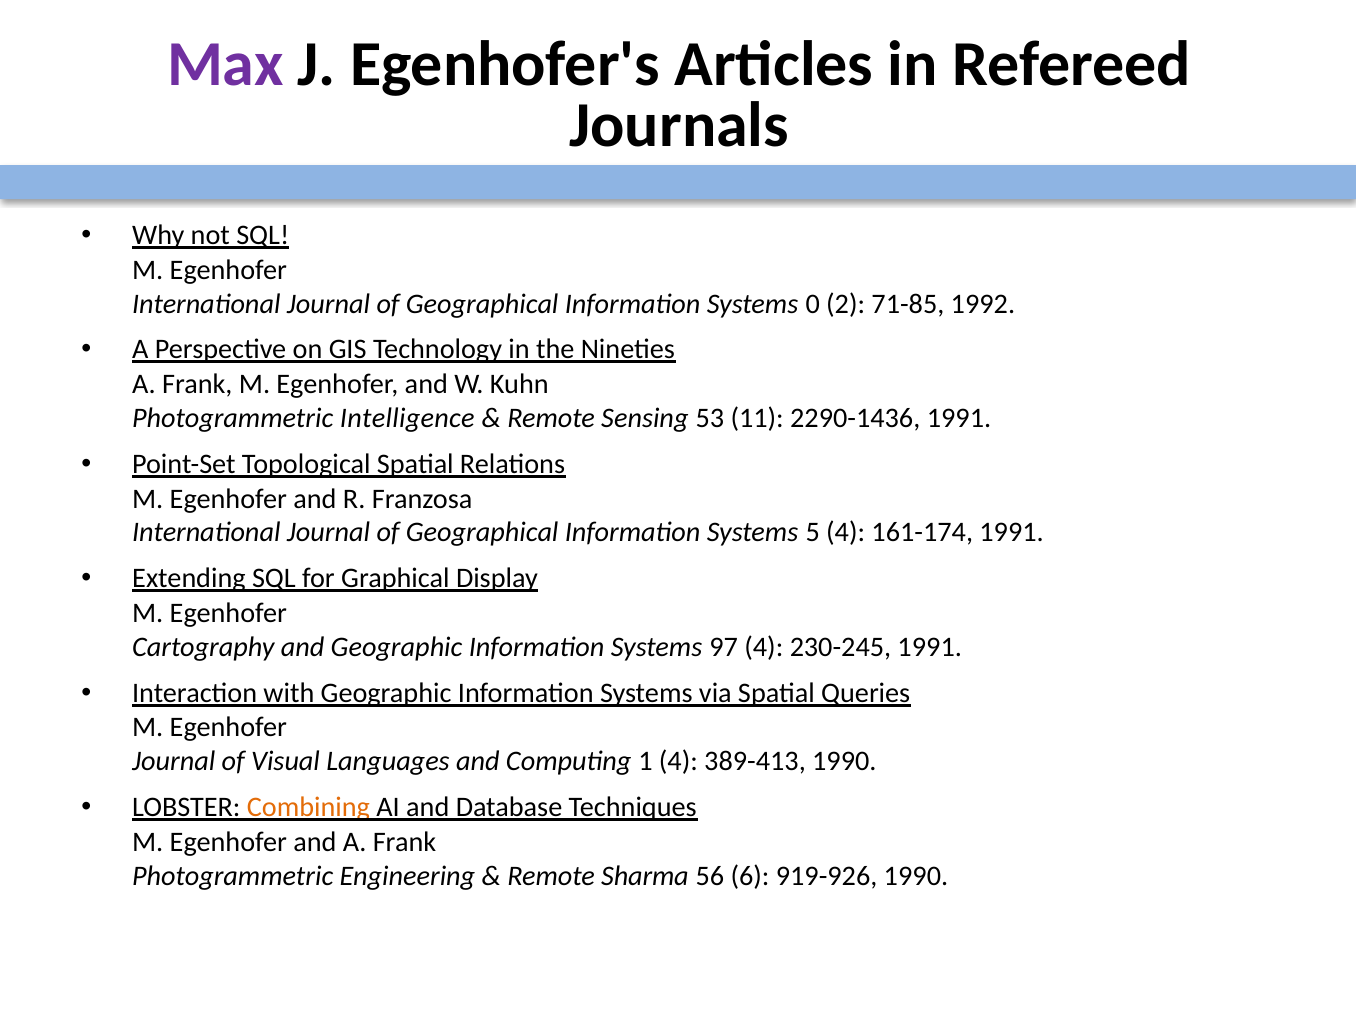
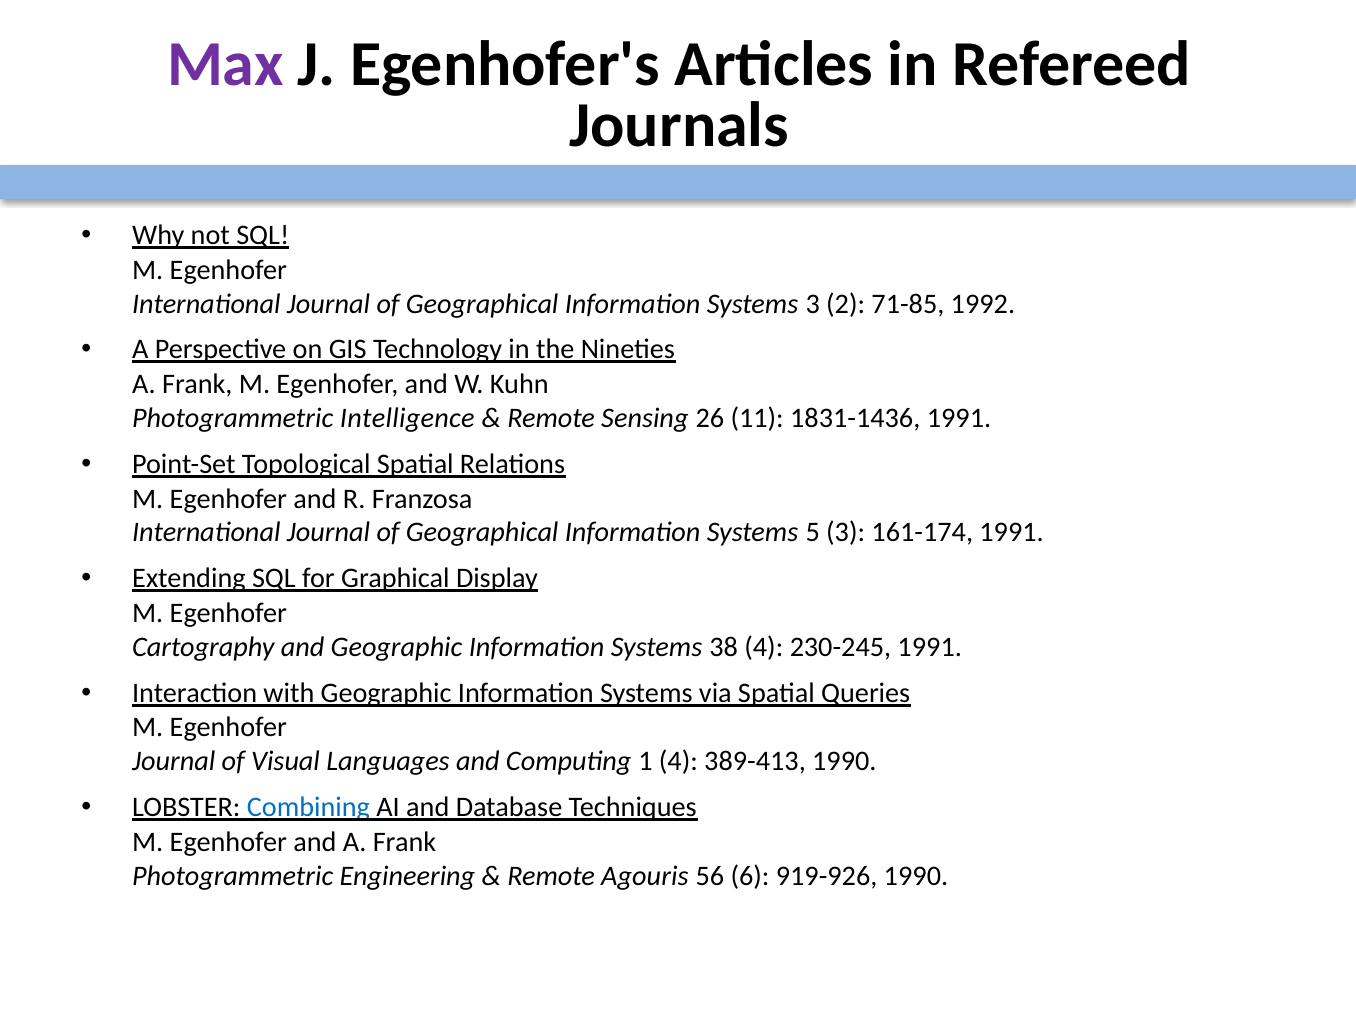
Systems 0: 0 -> 3 (813, 304)
53: 53 -> 26 (710, 418)
2290-1436: 2290-1436 -> 1831-1436 (855, 418)
5 4: 4 -> 3 (846, 533)
97: 97 -> 38 (724, 647)
Combining colour: orange -> blue (308, 807)
Sharma: Sharma -> Agouris (645, 876)
